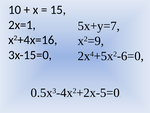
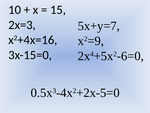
2x=1: 2x=1 -> 2x=3 (22, 25)
